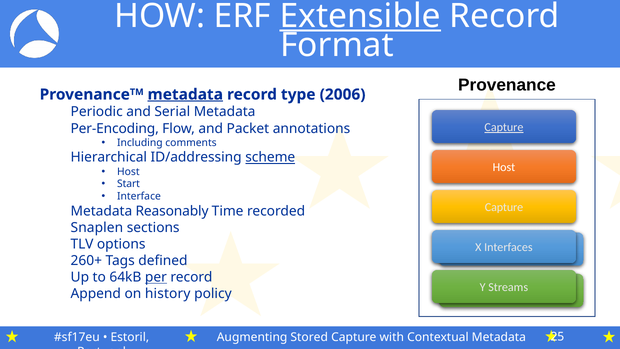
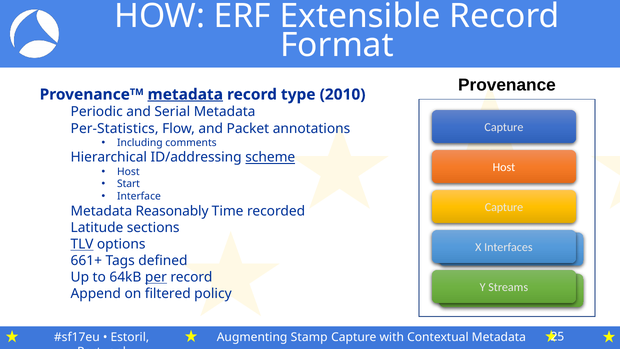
Extensible underline: present -> none (360, 16)
2006: 2006 -> 2010 (343, 94)
Capture underline: present -> none (504, 127)
Per-Encoding: Per-Encoding -> Per-Statistics (115, 128)
Snaplen: Snaplen -> Latitude (97, 228)
TLV underline: none -> present (82, 244)
260+: 260+ -> 661+ (86, 261)
history: history -> filtered (168, 294)
Stored: Stored -> Stamp (309, 337)
